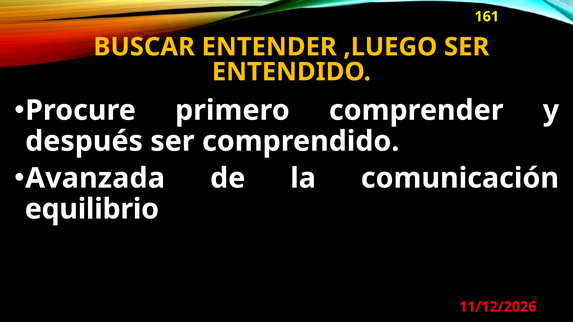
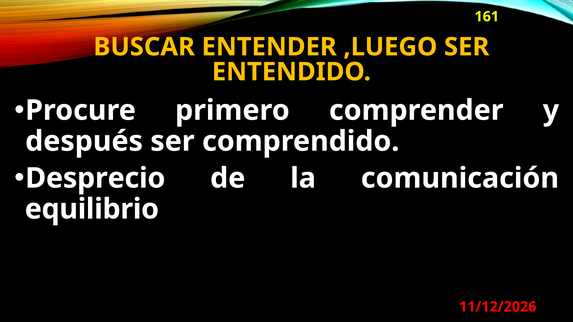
Avanzada: Avanzada -> Desprecio (95, 178)
